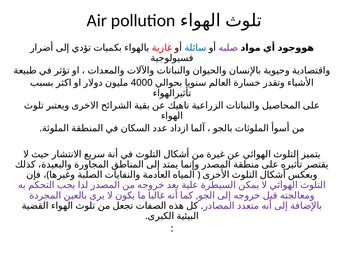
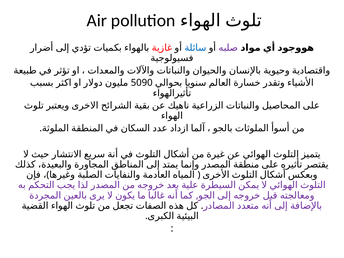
4000: 4000 -> 5090 (142, 83)
